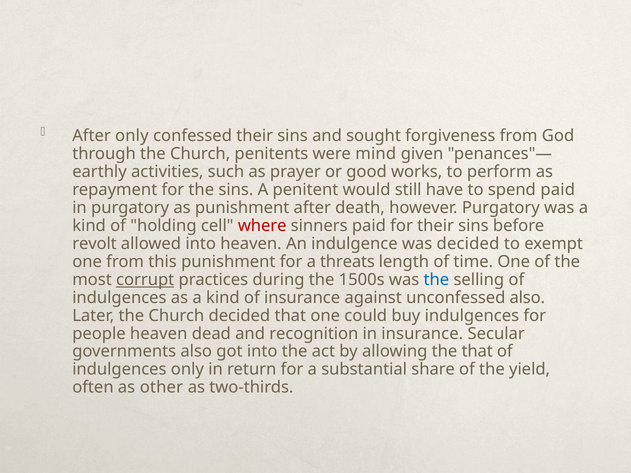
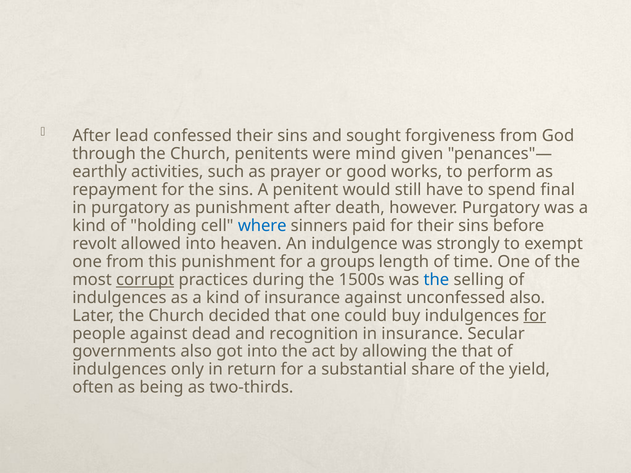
After only: only -> lead (132, 136)
spend paid: paid -> final (558, 190)
where colour: red -> blue (262, 226)
was decided: decided -> strongly (468, 244)
threats: threats -> groups (347, 262)
for underline: none -> present (535, 316)
people heaven: heaven -> against (159, 334)
other: other -> being (162, 388)
